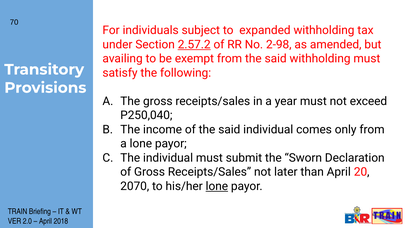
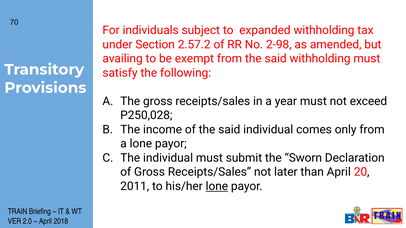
2.57.2 underline: present -> none (194, 45)
P250,040: P250,040 -> P250,028 (146, 116)
2070: 2070 -> 2011 (135, 186)
